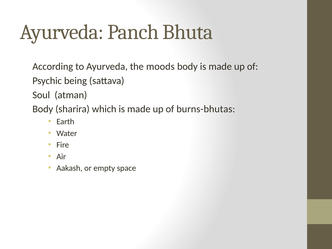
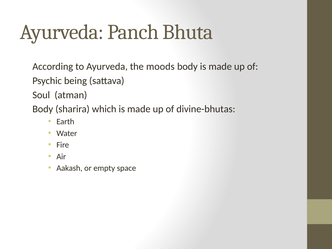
burns-bhutas: burns-bhutas -> divine-bhutas (206, 109)
